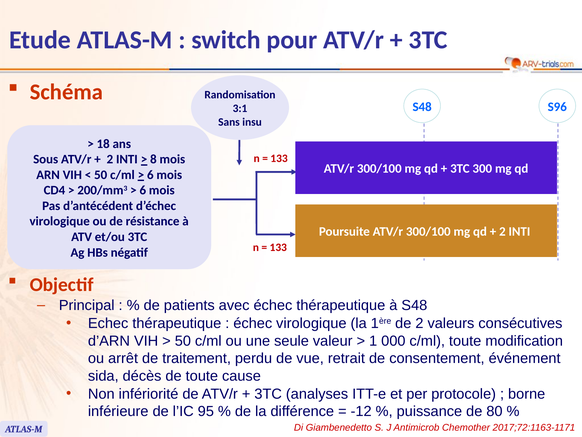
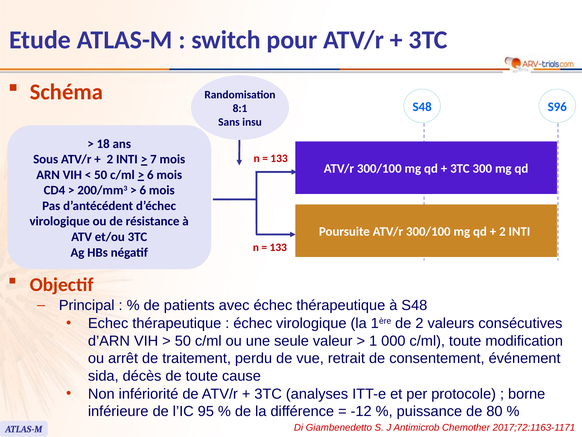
3:1: 3:1 -> 8:1 (240, 108)
8: 8 -> 7 (153, 159)
